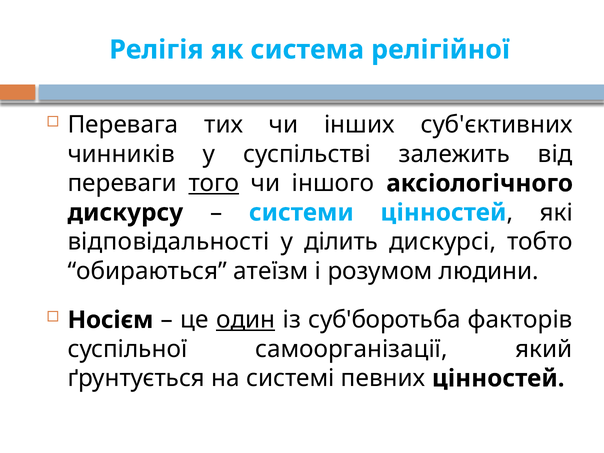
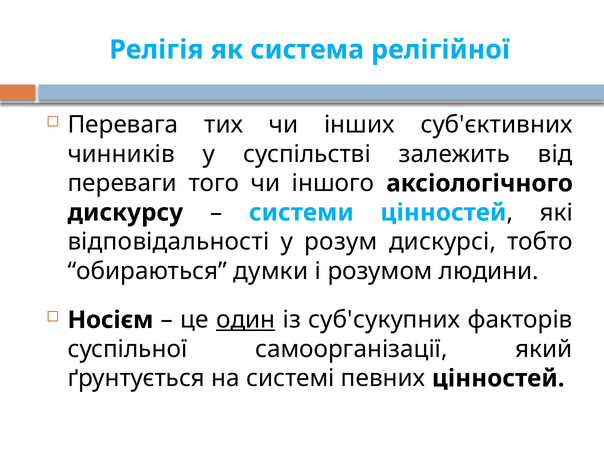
того underline: present -> none (214, 183)
ділить: ділить -> розум (341, 242)
атеїзм: атеїзм -> думки (271, 271)
суб'боротьба: суб'боротьба -> суб'сукупних (384, 320)
